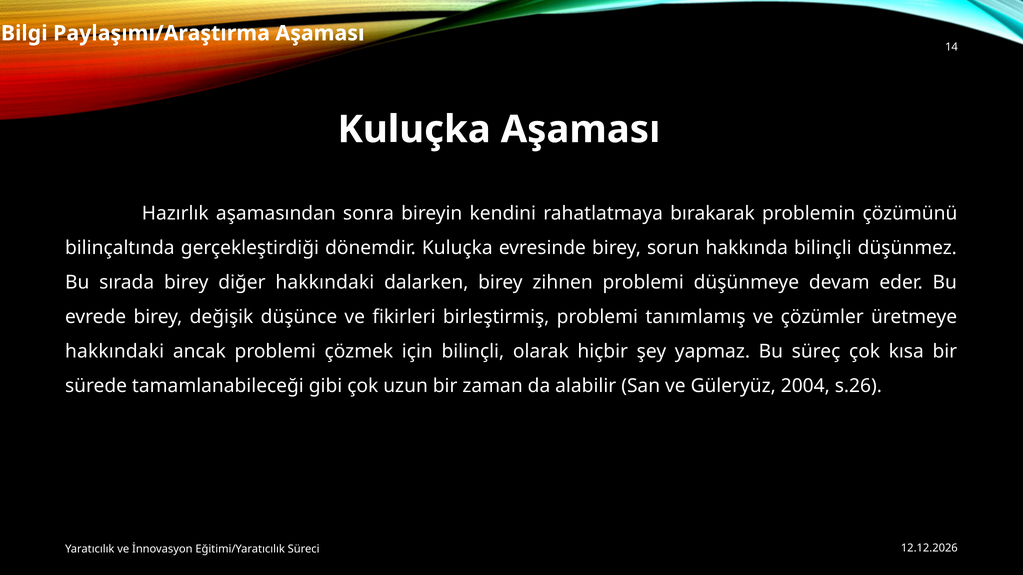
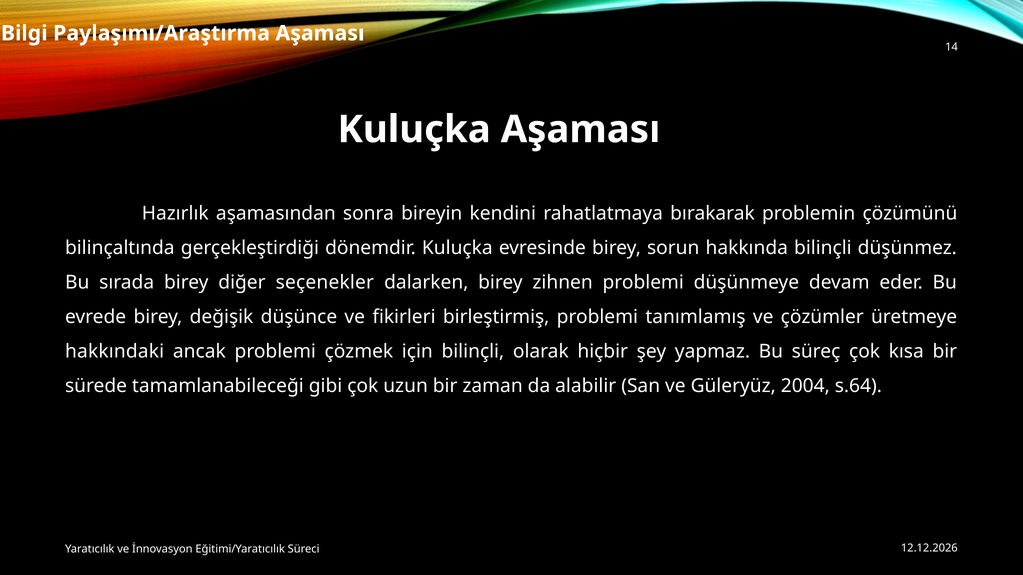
diğer hakkındaki: hakkındaki -> seçenekler (325, 282)
s.26: s.26 -> s.64 (858, 386)
